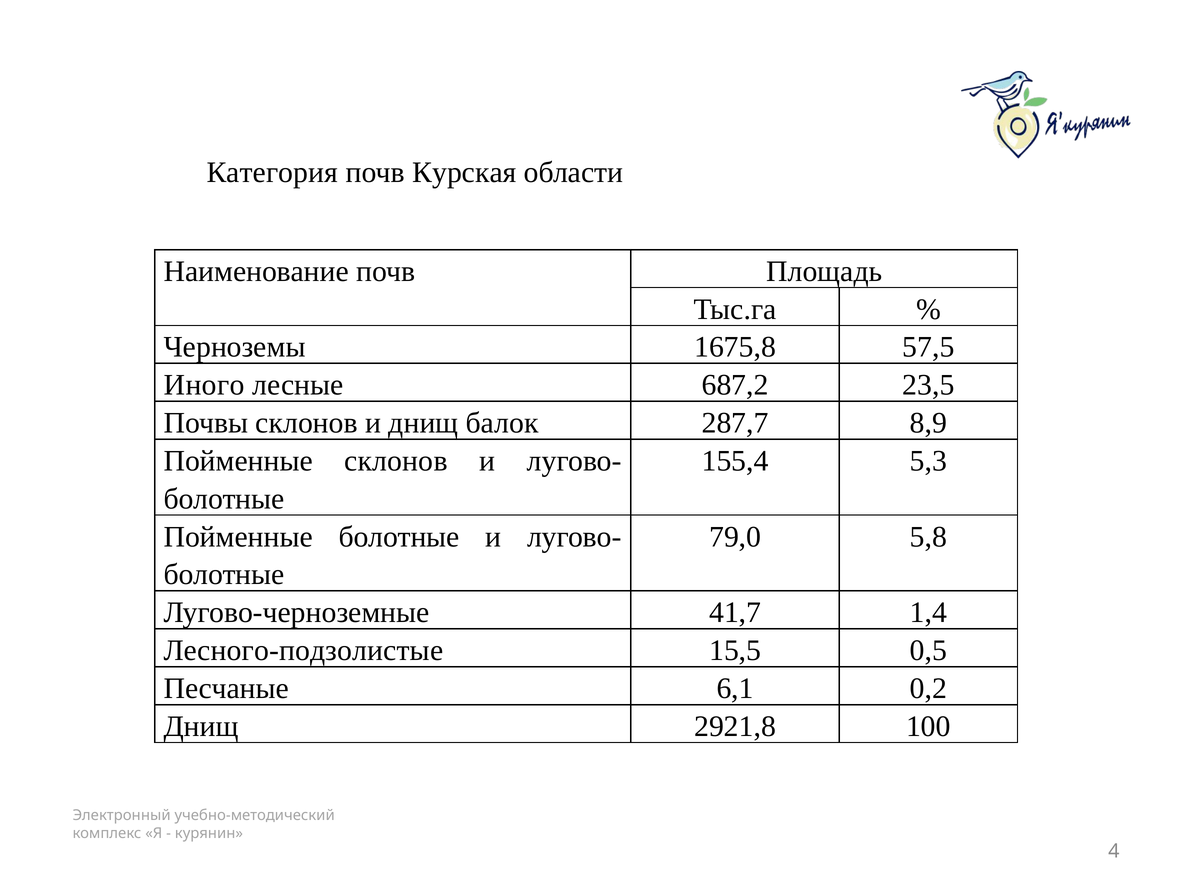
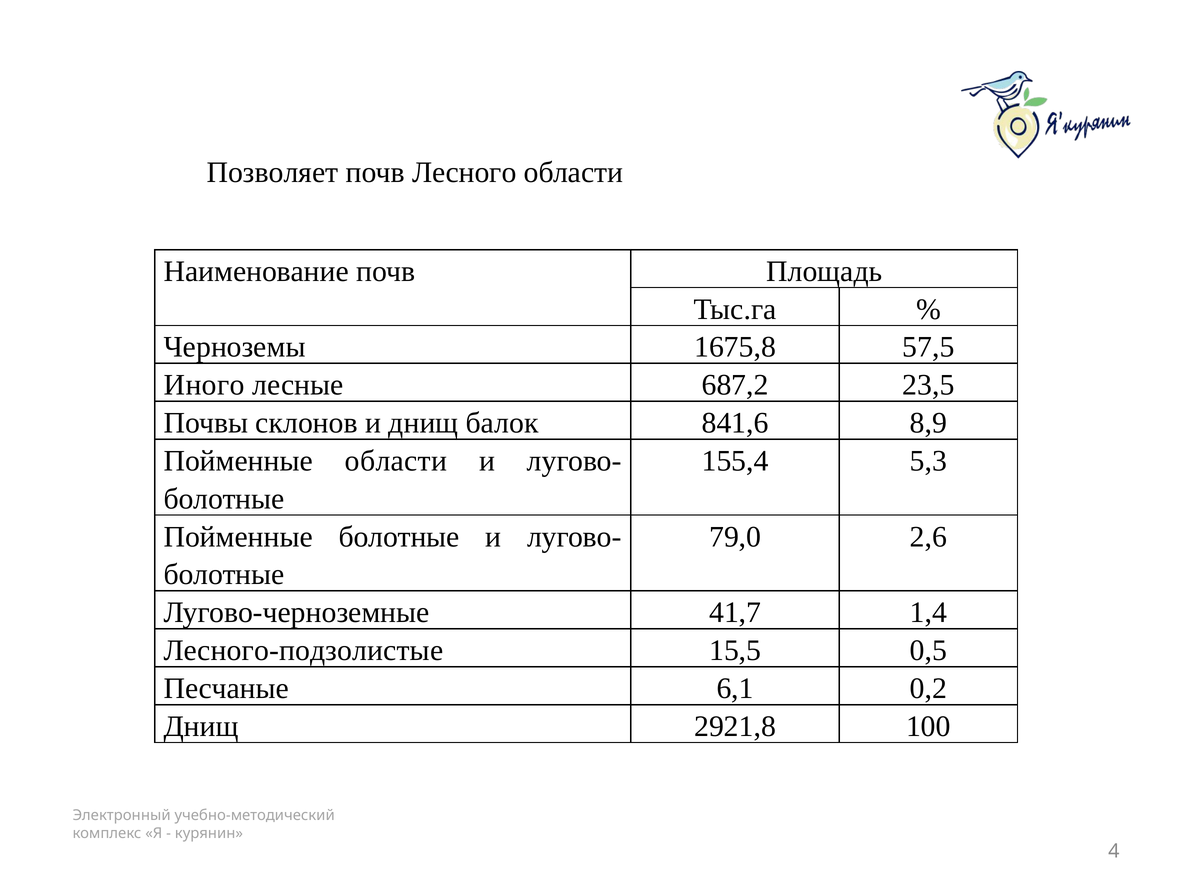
Категория: Категория -> Позволяет (272, 173)
Курская: Курская -> Лесного (464, 173)
287,7: 287,7 -> 841,6 (735, 423)
Пойменные склонов: склонов -> области (396, 461)
5,8: 5,8 -> 2,6 (928, 537)
